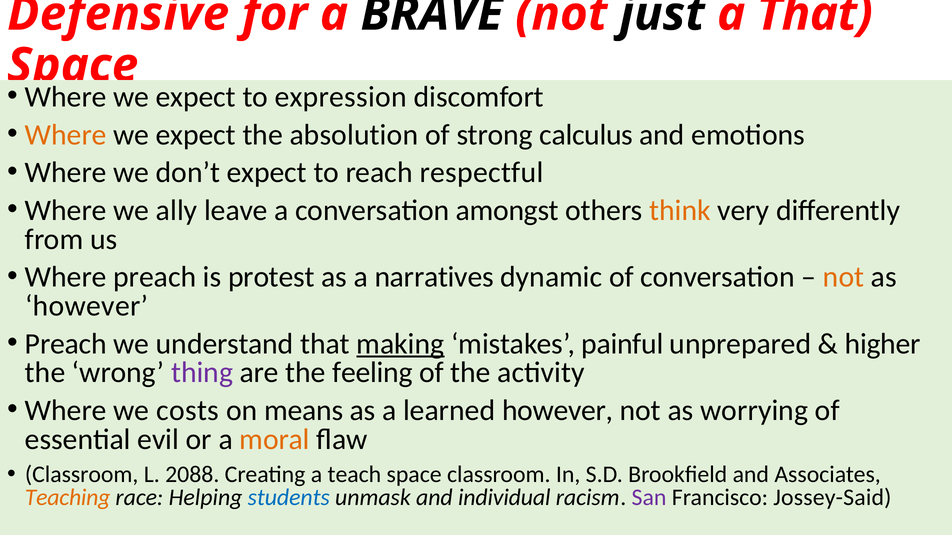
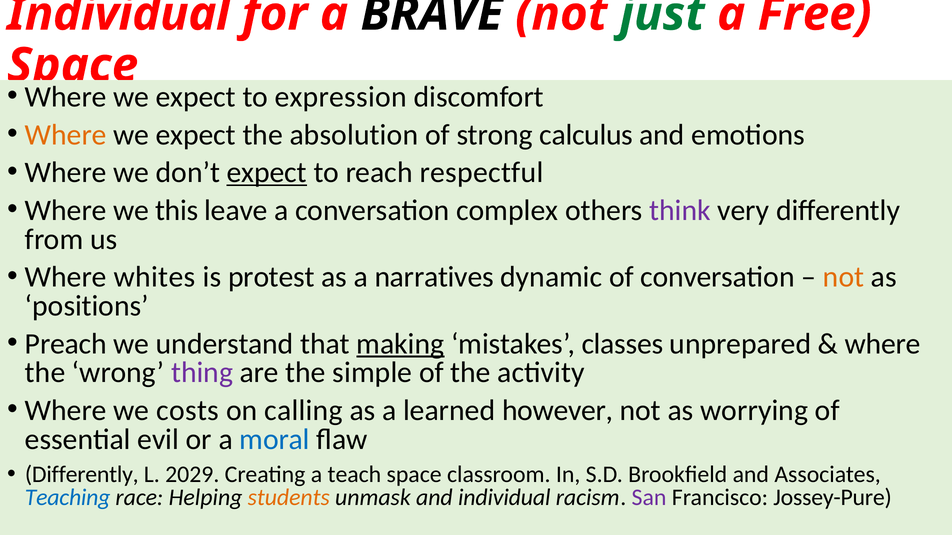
Defensive: Defensive -> Individual (119, 14)
just colour: black -> green (662, 14)
a That: That -> Free (815, 14)
expect underline: none -> present (267, 173)
ally: ally -> this (177, 211)
amongst: amongst -> complex (507, 211)
think colour: orange -> purple (680, 211)
Where preach: preach -> whites (155, 277)
however: however -> positions (87, 306)
painful: painful -> classes (622, 344)
higher: higher -> where (883, 344)
feeling: feeling -> simple (372, 373)
means: means -> calling (303, 411)
moral colour: orange -> blue (275, 440)
Classroom: Classroom -> Differently (82, 475)
2088: 2088 -> 2029 (192, 475)
Teaching colour: orange -> blue (68, 498)
students colour: blue -> orange (289, 498)
Jossey-Said: Jossey-Said -> Jossey-Pure (833, 498)
